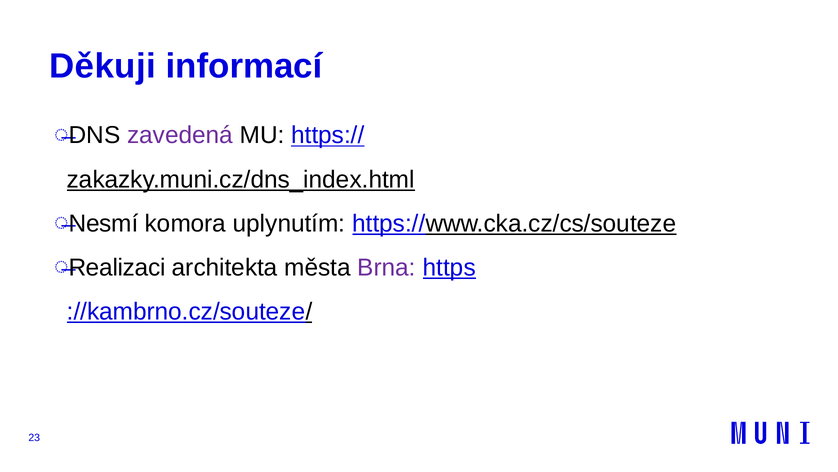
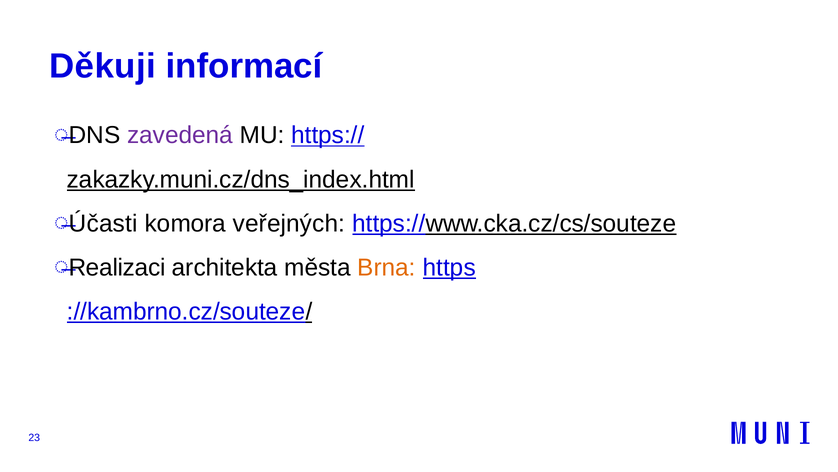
Nesmí: Nesmí -> Účasti (103, 223)
uplynutím: uplynutím -> veřejných (289, 223)
Brna colour: purple -> orange (387, 267)
